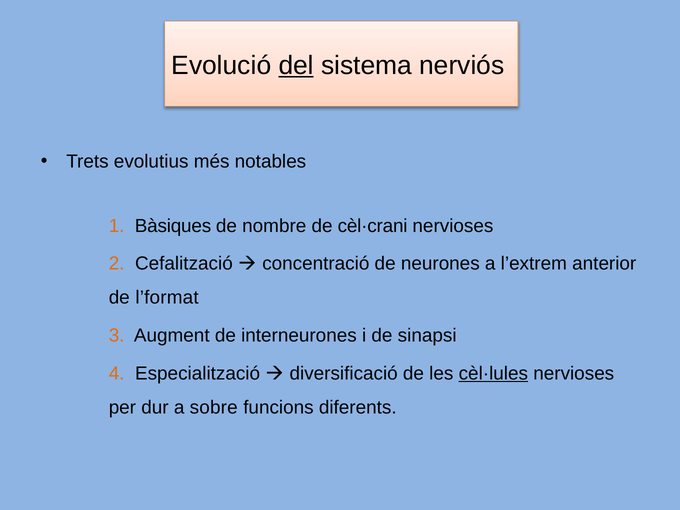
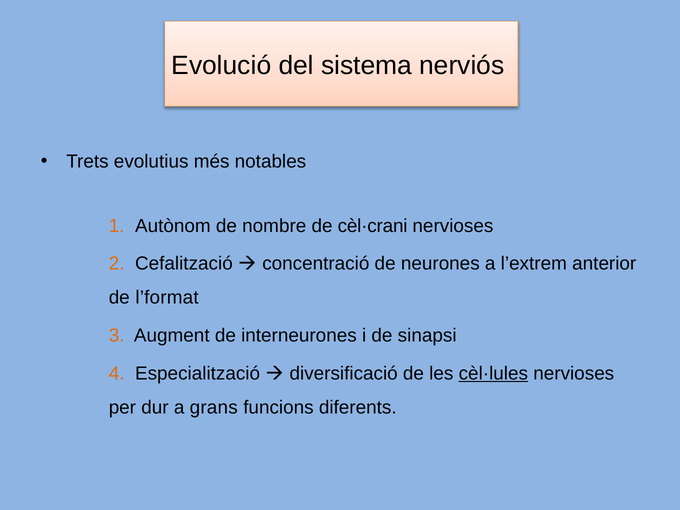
del underline: present -> none (296, 66)
Bàsiques: Bàsiques -> Autònom (173, 226)
sobre: sobre -> grans (214, 407)
